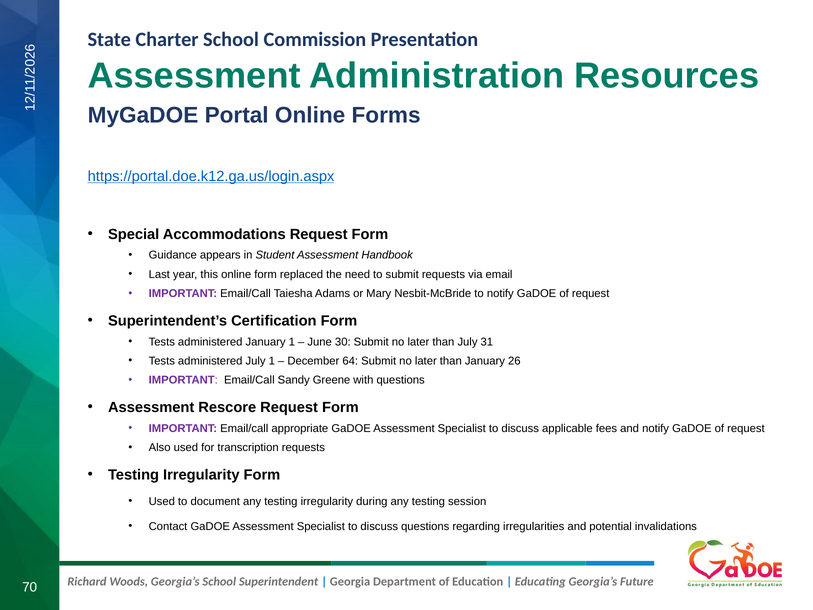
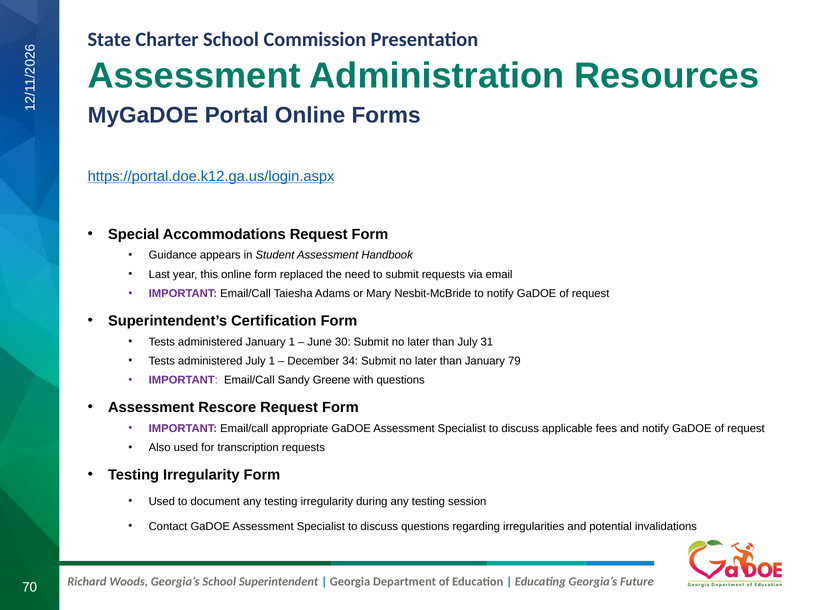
64: 64 -> 34 (350, 361)
26: 26 -> 79 (514, 361)
